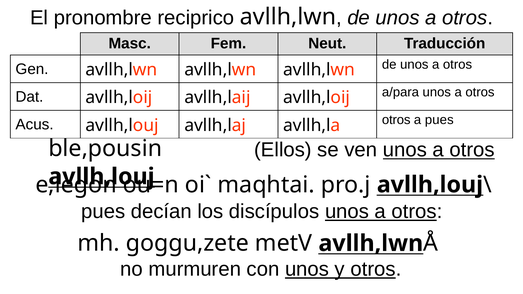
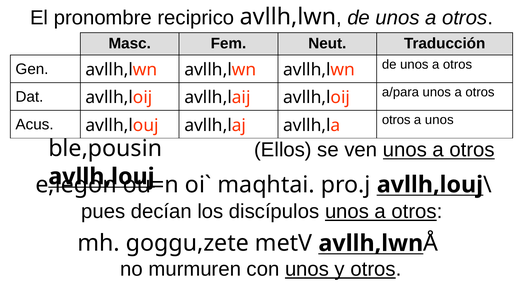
a pues: pues -> unos (439, 120)
